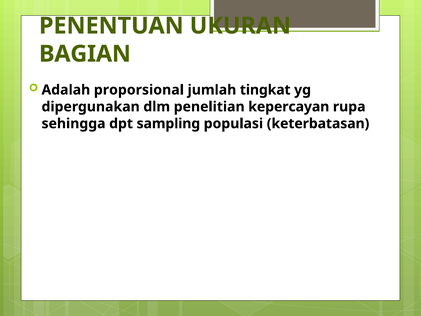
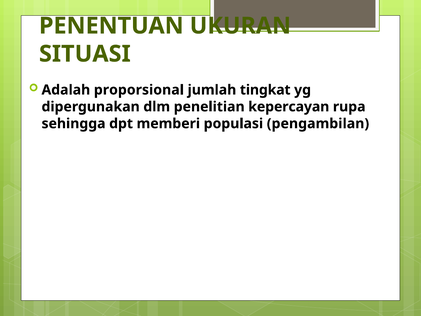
BAGIAN: BAGIAN -> SITUASI (85, 54)
sampling: sampling -> memberi (168, 123)
keterbatasan: keterbatasan -> pengambilan (318, 123)
